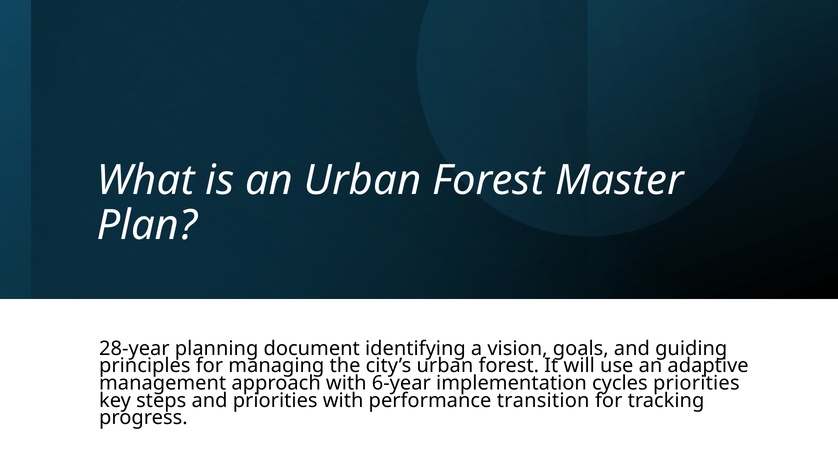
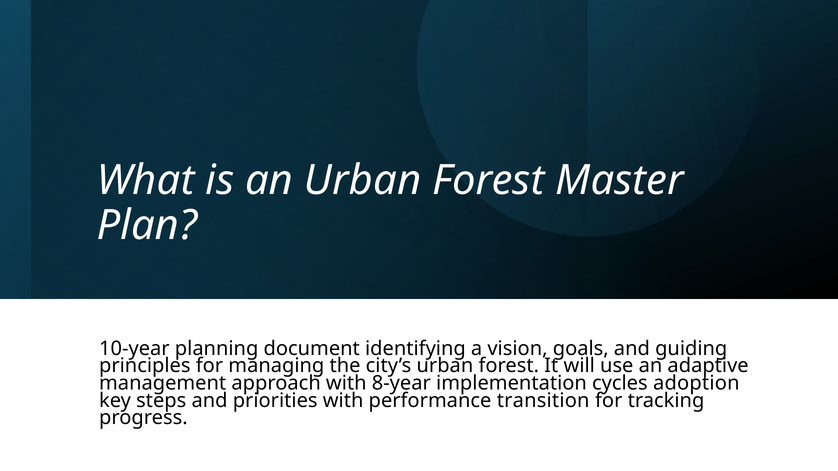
28-year: 28-year -> 10-year (134, 349)
6-year: 6-year -> 8-year (401, 383)
cycles priorities: priorities -> adoption (696, 383)
